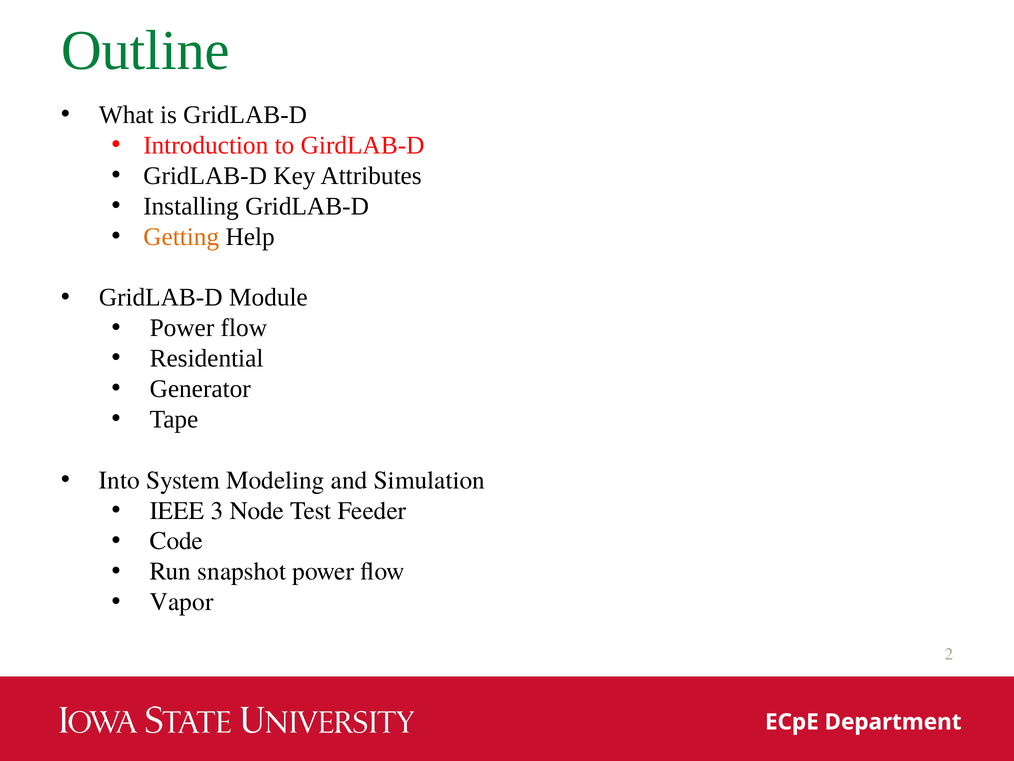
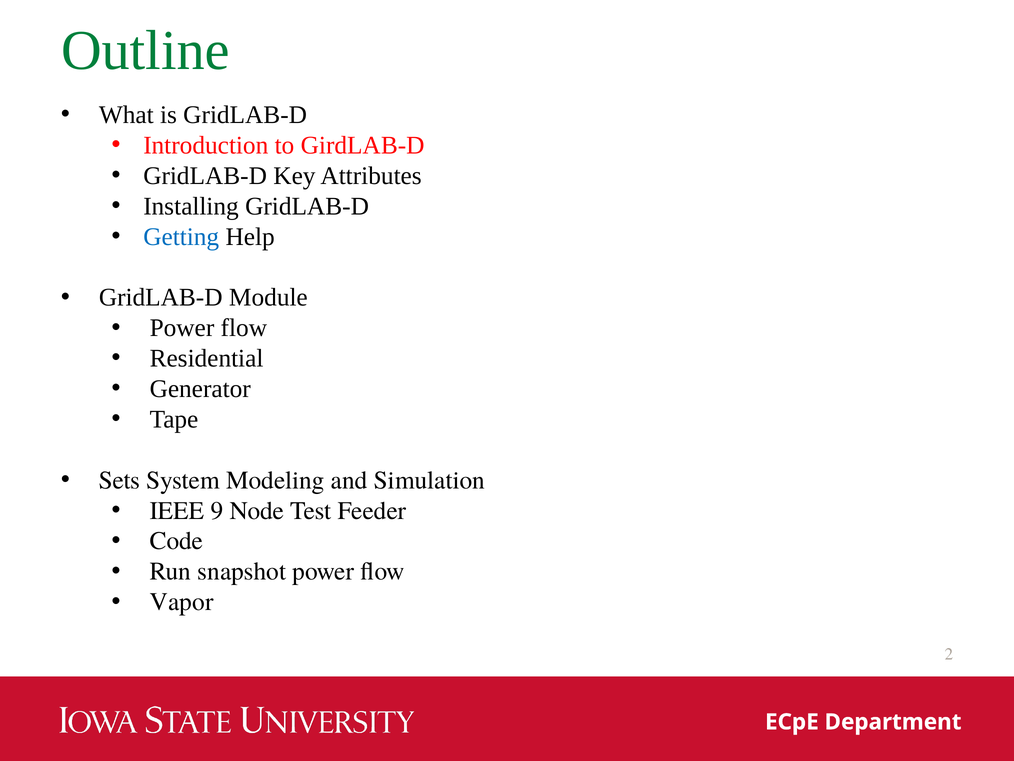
Getting colour: orange -> blue (181, 237)
Into: Into -> Sets (120, 480)
3: 3 -> 9 (217, 510)
